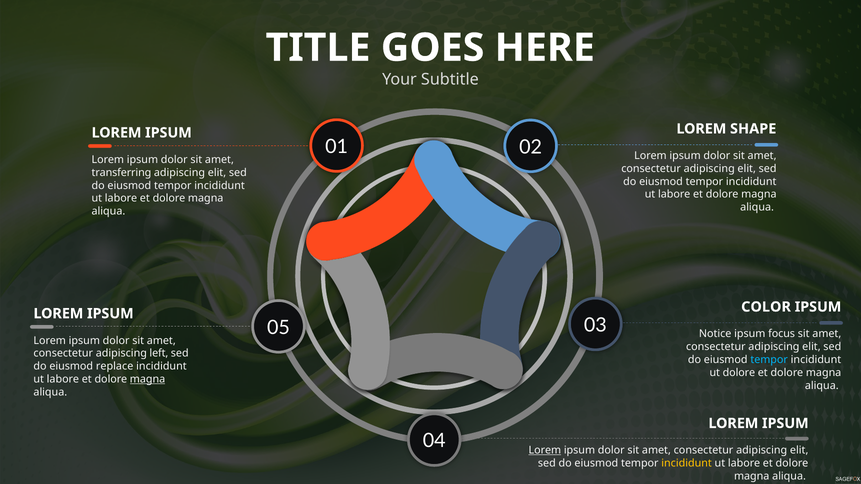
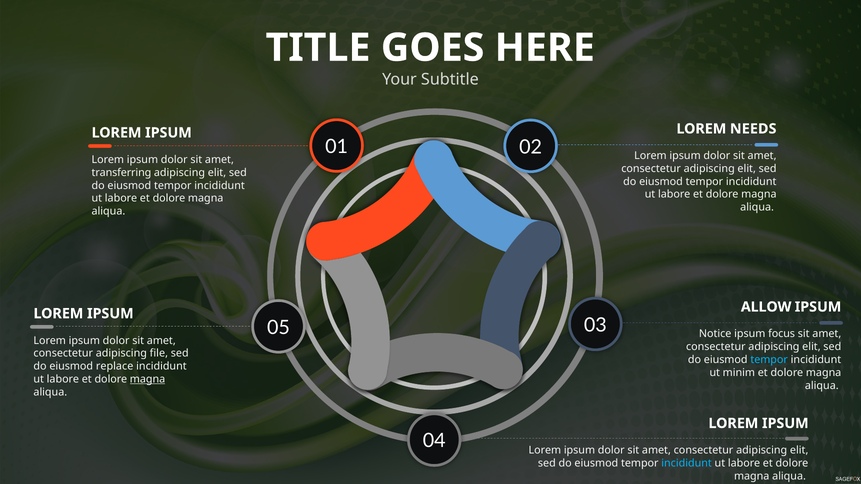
SHAPE: SHAPE -> NEEDS (753, 129)
COLOR: COLOR -> ALLOW (766, 307)
left: left -> file (159, 354)
ut dolore: dolore -> minim (739, 373)
Lorem underline: present -> none (545, 451)
incididunt colour: yellow -> light blue (687, 463)
